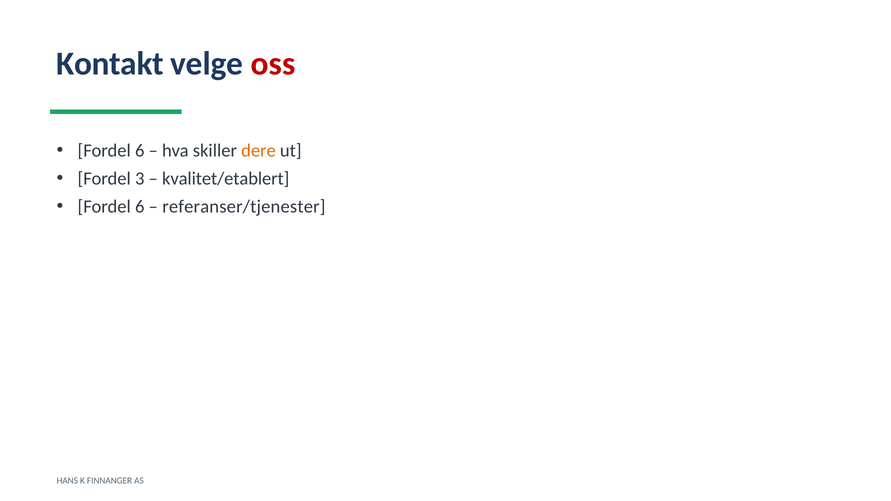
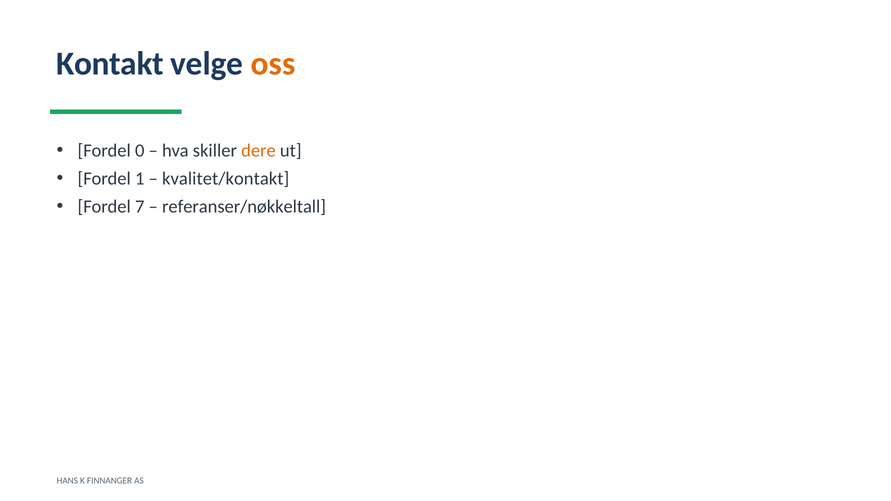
oss colour: red -> orange (273, 64)
6: 6 -> 0 (140, 151)
3: 3 -> 1 (140, 179)
kvalitet/etablert: kvalitet/etablert -> kvalitet/kontakt (226, 179)
6: 6 -> 7 (140, 207)
referanser/tjenester: referanser/tjenester -> referanser/nøkkeltall (244, 207)
